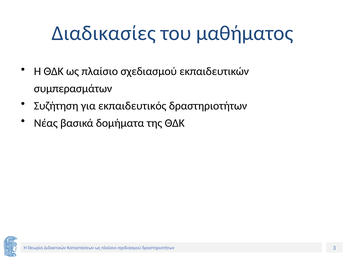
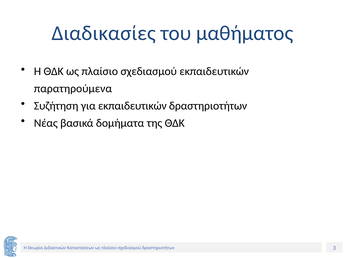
συμπερασμάτων: συμπερασμάτων -> παρατηρούμενα (73, 89)
για εκπαιδευτικός: εκπαιδευτικός -> εκπαιδευτικών (132, 106)
